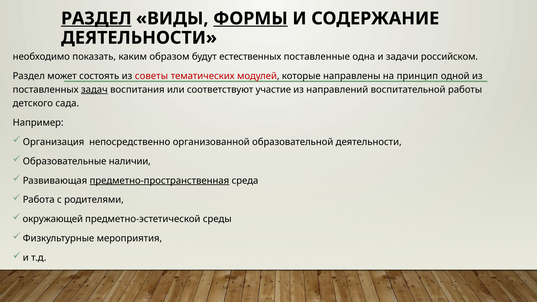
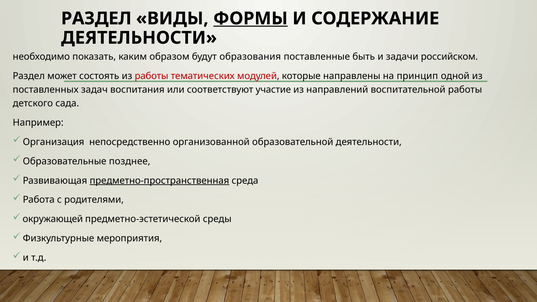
РАЗДЕЛ underline: present -> none (96, 18)
естественных: естественных -> образования (250, 57)
одна: одна -> быть (364, 57)
из советы: советы -> работы (152, 76)
задач underline: present -> none (94, 90)
наличии: наличии -> позднее (130, 161)
